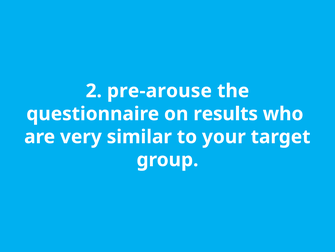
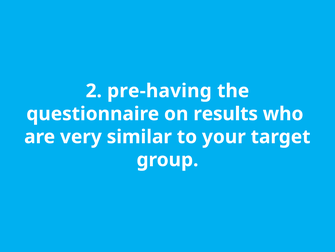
pre-arouse: pre-arouse -> pre-having (159, 91)
